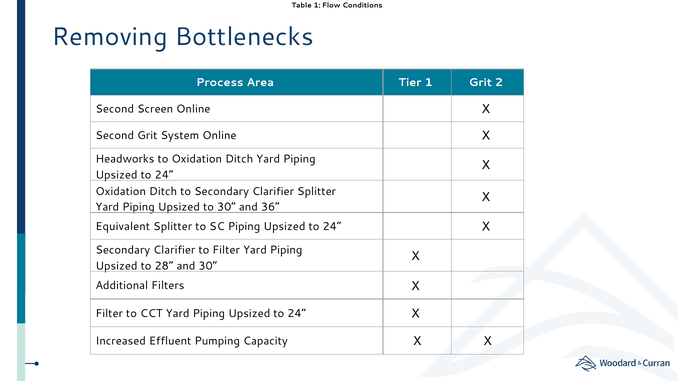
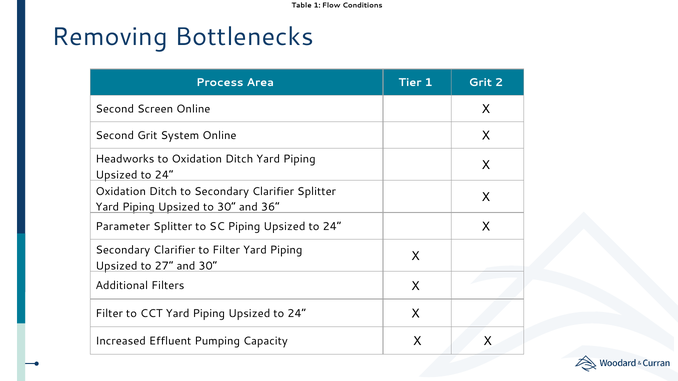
Equivalent: Equivalent -> Parameter (123, 227)
28: 28 -> 27 (164, 266)
